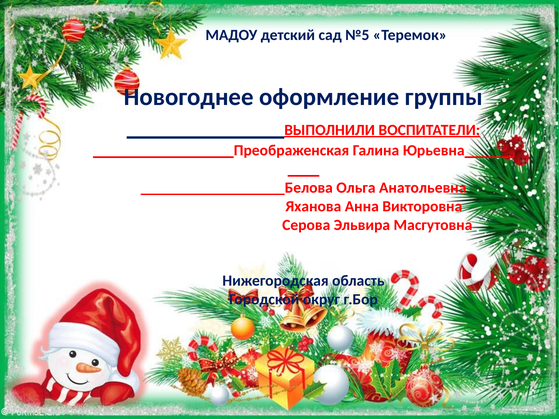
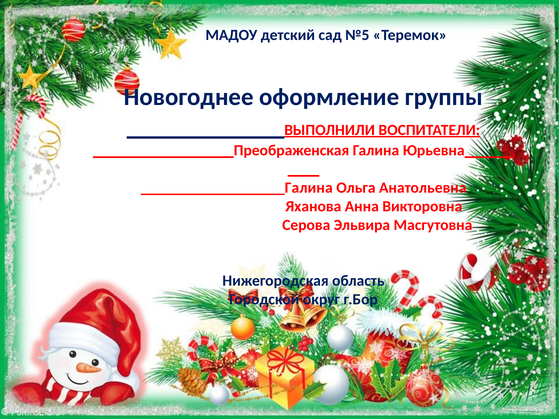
Белова: Белова -> Галина (309, 188)
